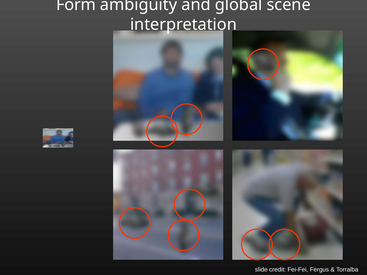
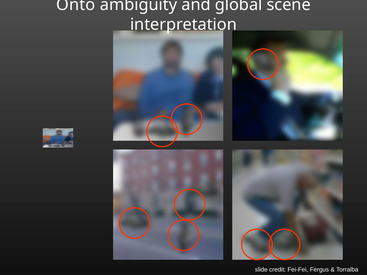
Form: Form -> Onto (76, 5)
